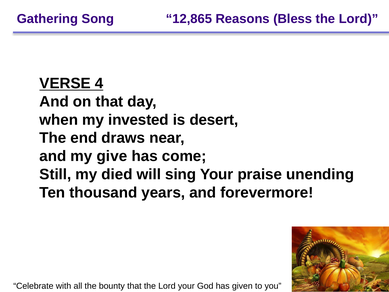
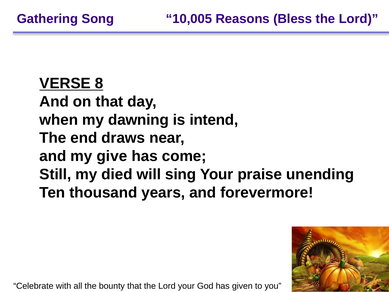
12,865: 12,865 -> 10,005 (189, 19)
4: 4 -> 8 (99, 83)
invested: invested -> dawning (138, 120)
desert: desert -> intend (214, 120)
